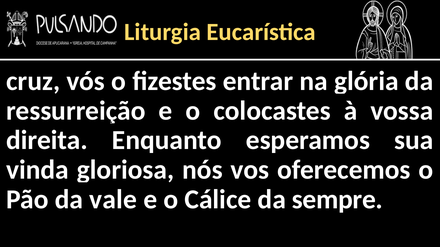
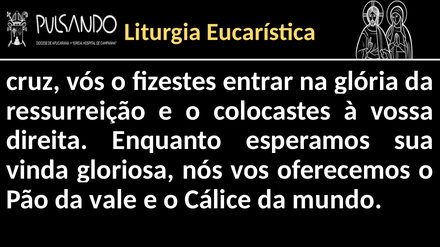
sempre: sempre -> mundo (337, 200)
